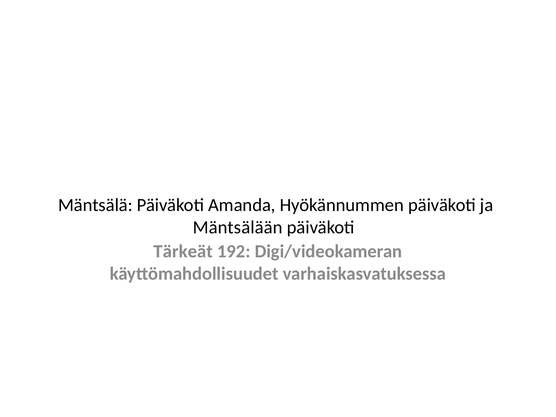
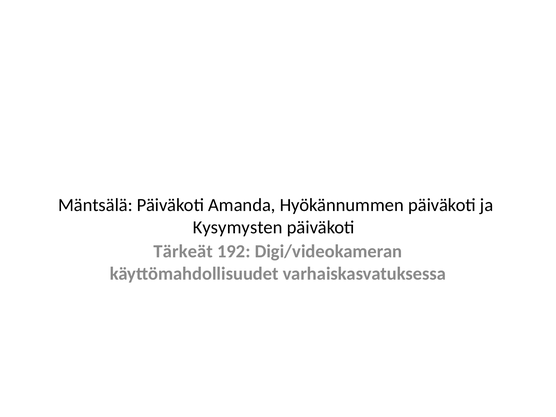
Mäntsälään: Mäntsälään -> Kysymysten (238, 227)
